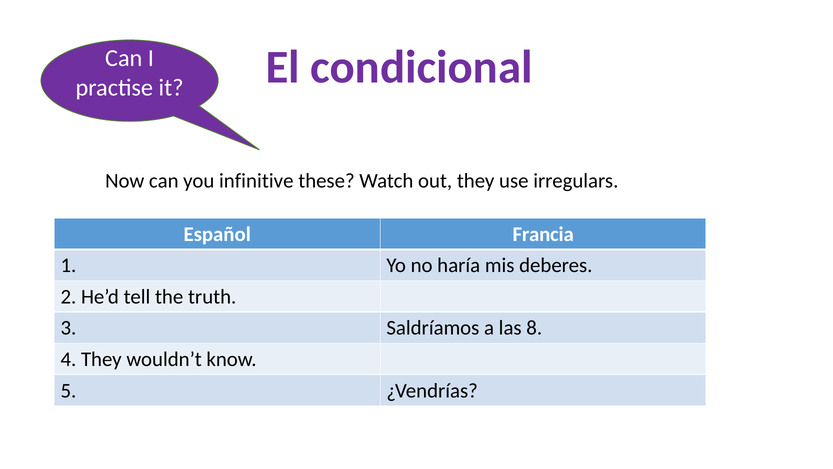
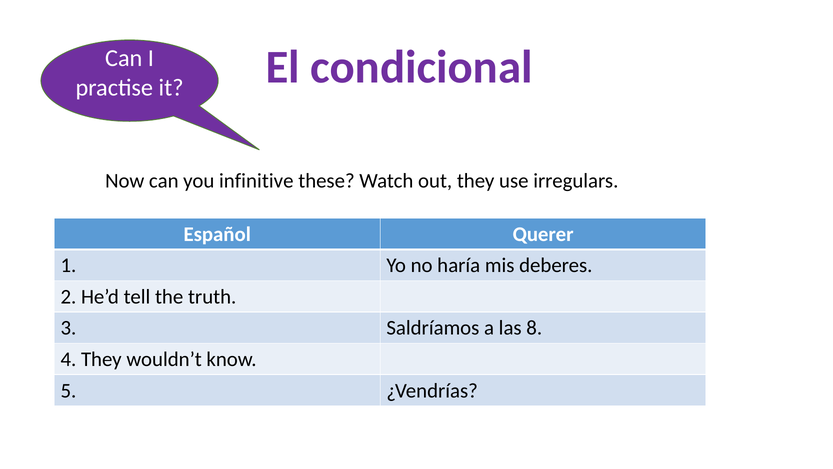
Francia: Francia -> Querer (543, 234)
